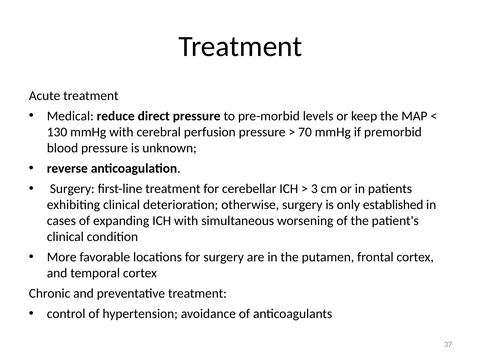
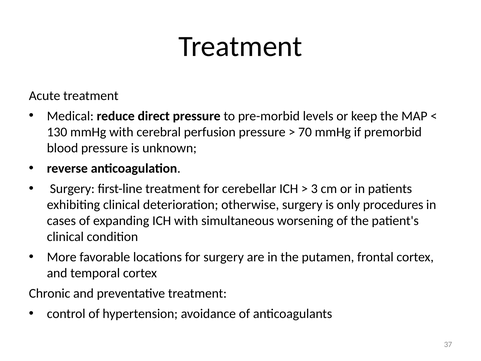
established: established -> procedures (393, 205)
